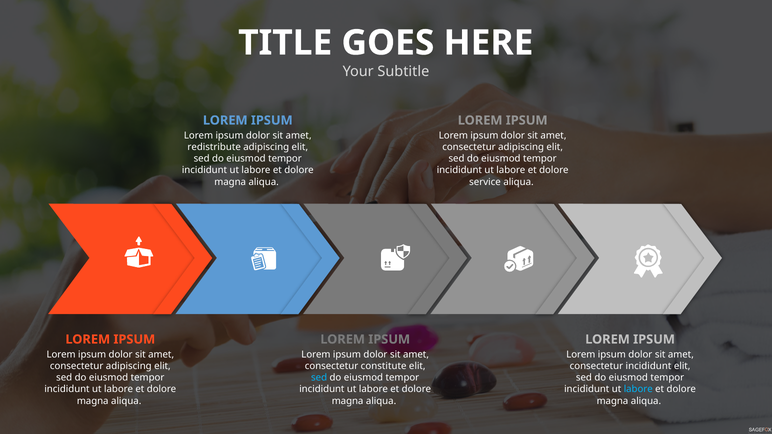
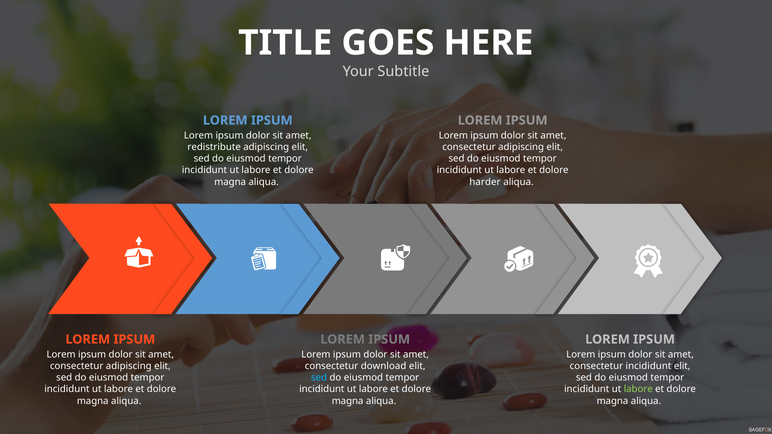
service: service -> harder (485, 182)
constitute: constitute -> download (384, 366)
labore colour: light blue -> light green (638, 390)
